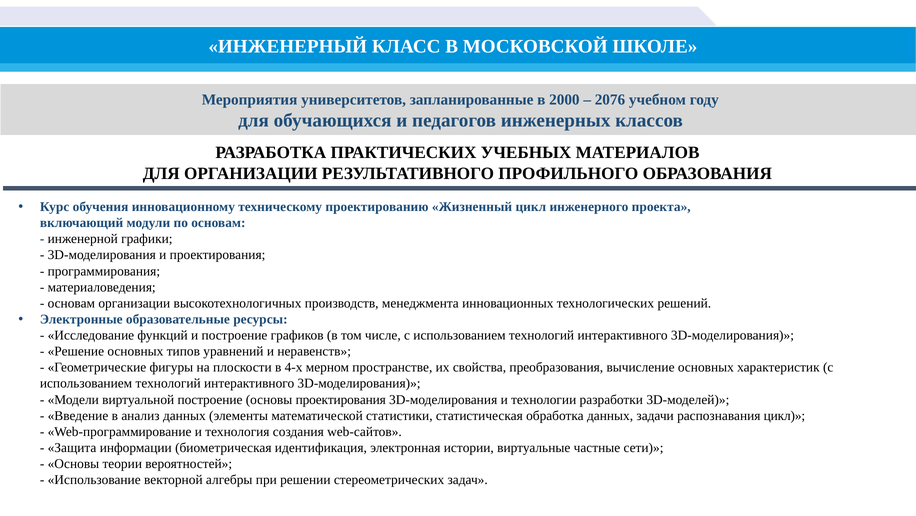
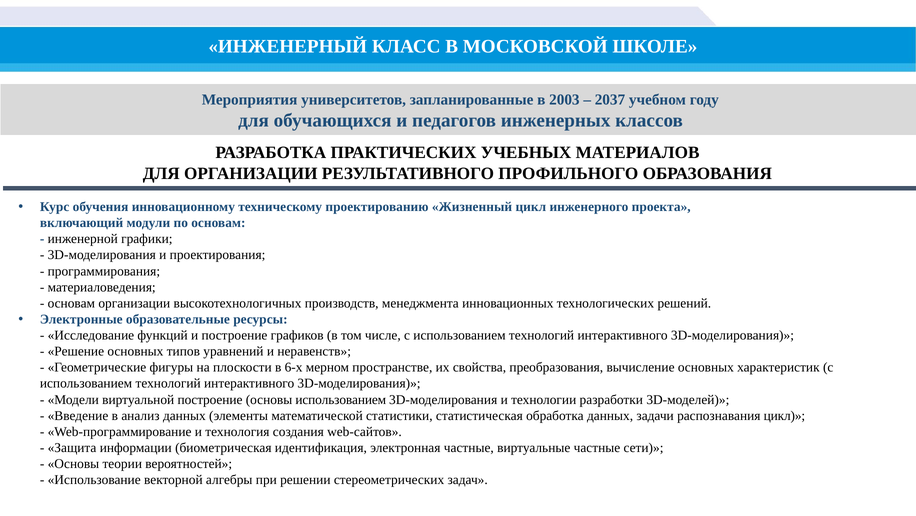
2000: 2000 -> 2003 (564, 99)
2076: 2076 -> 2037 (610, 99)
4-х: 4-х -> 6-х (294, 367)
основы проектирования: проектирования -> использованием (341, 399)
электронная истории: истории -> частные (469, 447)
